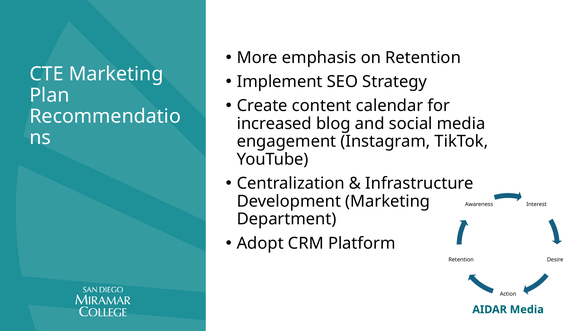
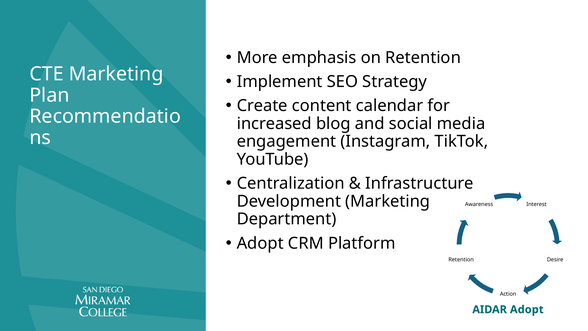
AIDAR Media: Media -> Adopt (527, 309)
